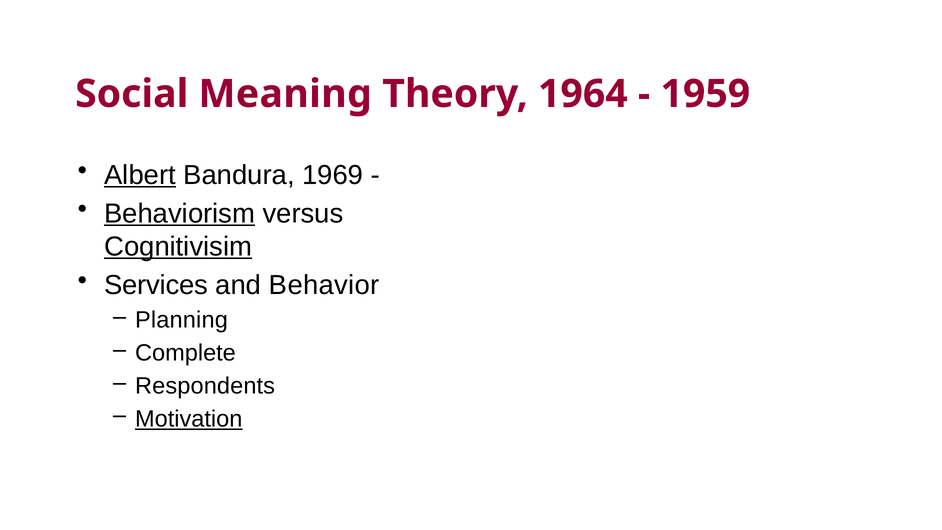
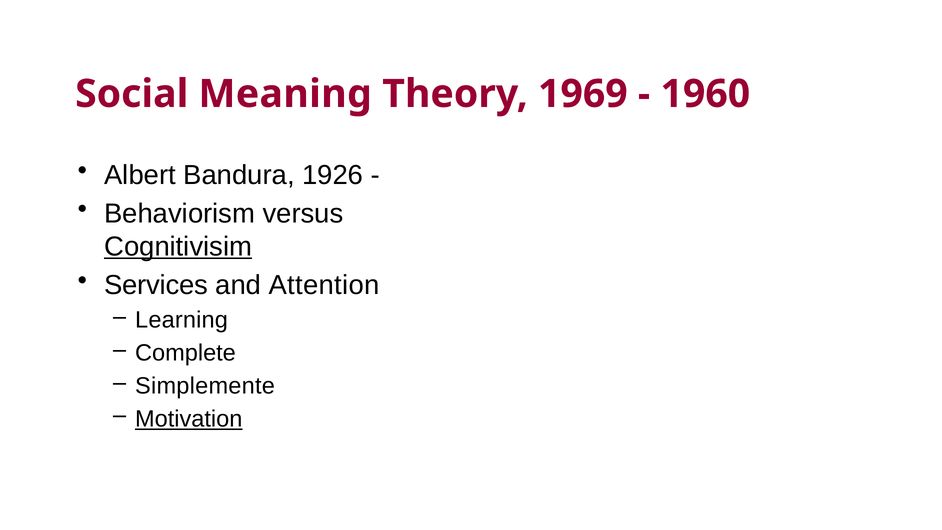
1964: 1964 -> 1969 (583, 94)
1959: 1959 -> 1960 (705, 94)
Albert underline: present -> none (140, 175)
1969: 1969 -> 1926 (333, 175)
Behaviorism underline: present -> none (180, 214)
Behavior: Behavior -> Attention (324, 285)
Planning: Planning -> Learning (181, 320)
Respondents: Respondents -> Simplemente (205, 386)
